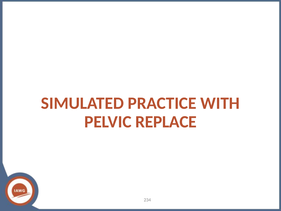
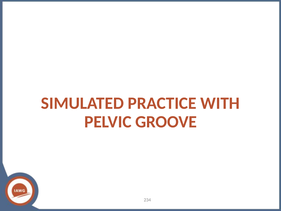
REPLACE: REPLACE -> GROOVE (166, 122)
